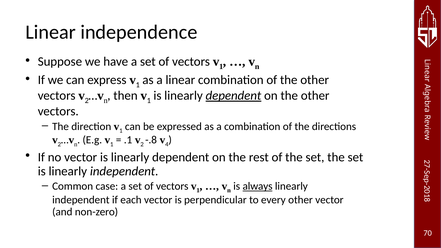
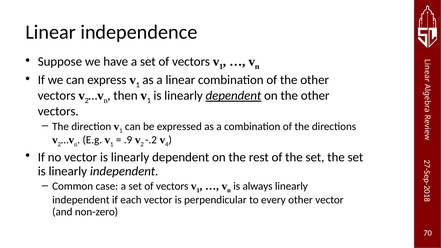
.1: .1 -> .9 (128, 140)
-.8: -.8 -> -.2 (151, 140)
always underline: present -> none (258, 186)
